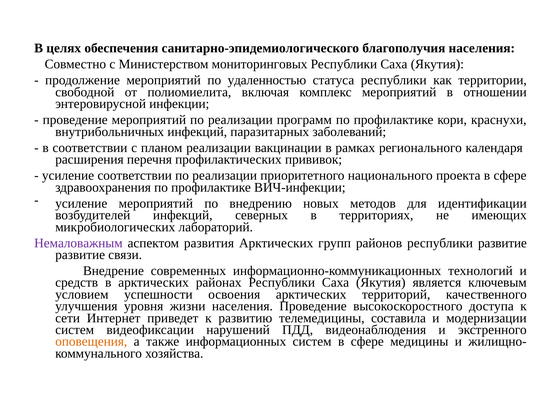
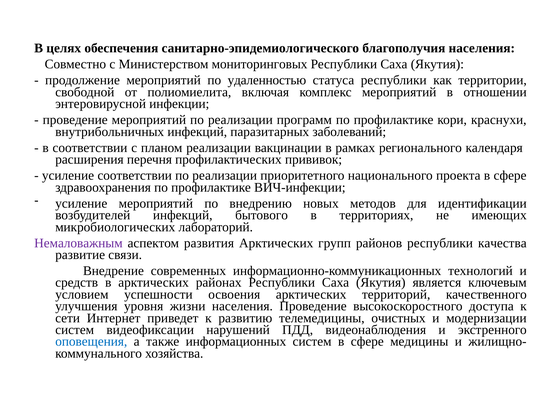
северных: северных -> бытового (262, 215)
республики развитие: развитие -> качества (502, 243)
составила: составила -> очистных (398, 318)
оповещения colour: orange -> blue (91, 342)
